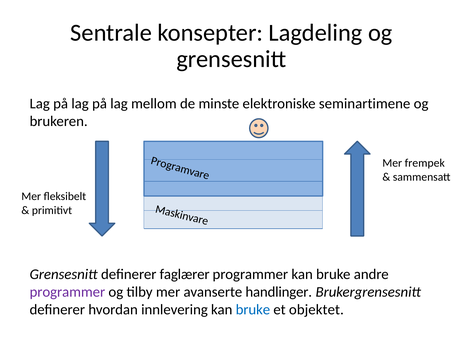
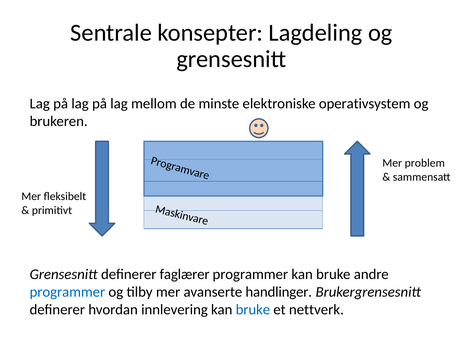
seminartimene: seminartimene -> operativsystem (365, 104)
frempek: frempek -> problem (425, 163)
programmer colour: purple -> blue (67, 292)
objektet: objektet -> nettverk (316, 310)
